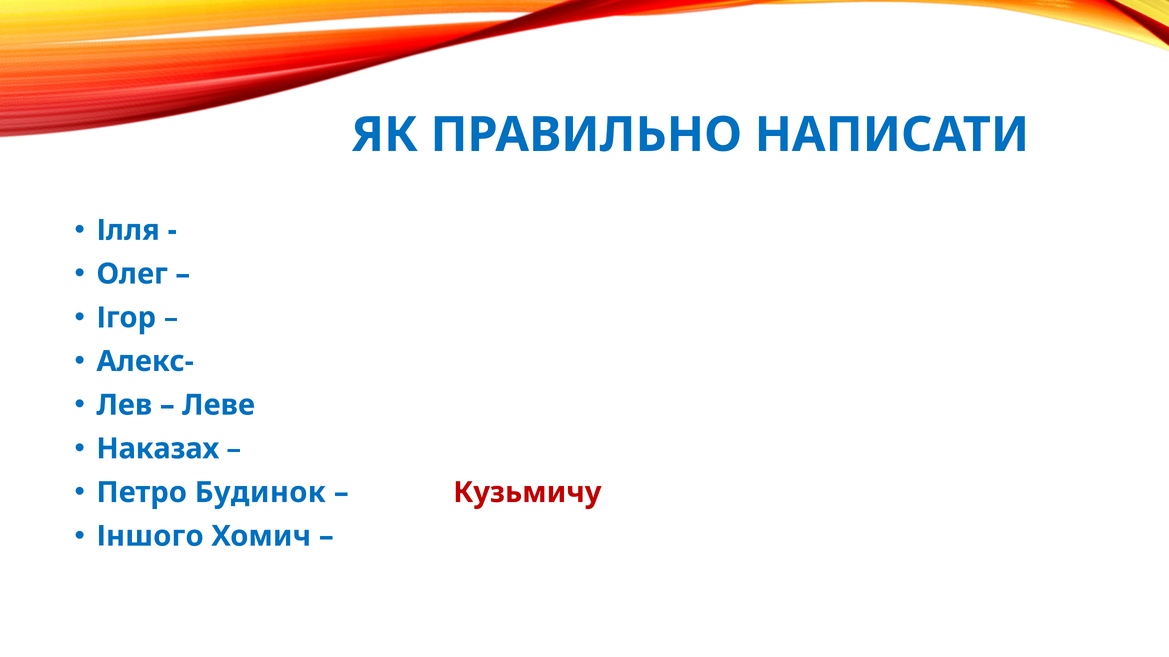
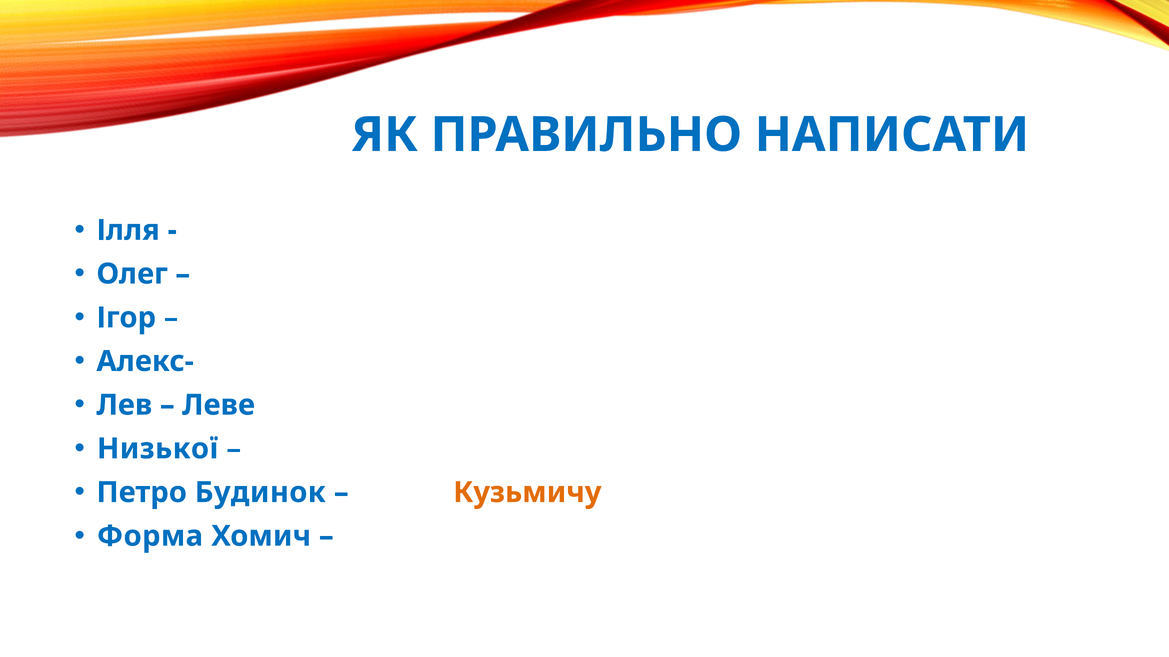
Наказах: Наказах -> Низької (157, 449)
Кузьмичу colour: red -> orange (527, 493)
Іншого: Іншого -> Форма (150, 537)
